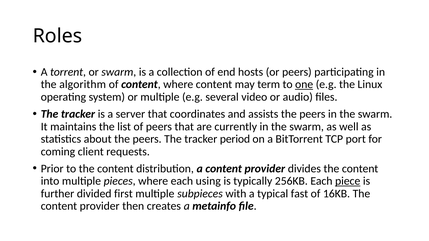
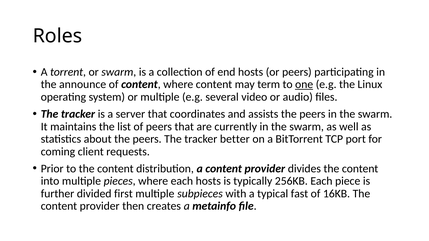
algorithm: algorithm -> announce (83, 85)
period: period -> better (235, 139)
each using: using -> hosts (208, 181)
piece underline: present -> none (348, 181)
